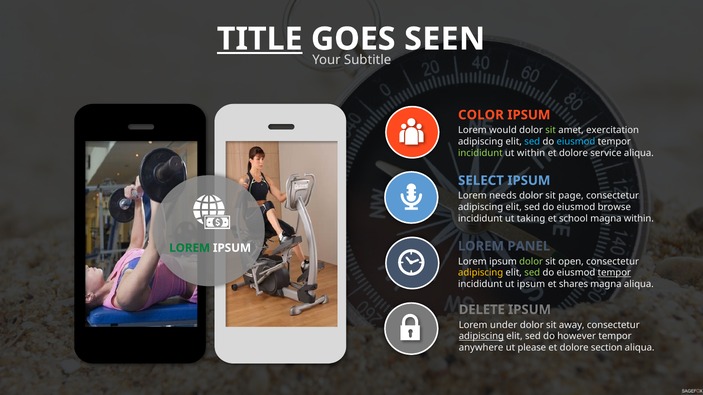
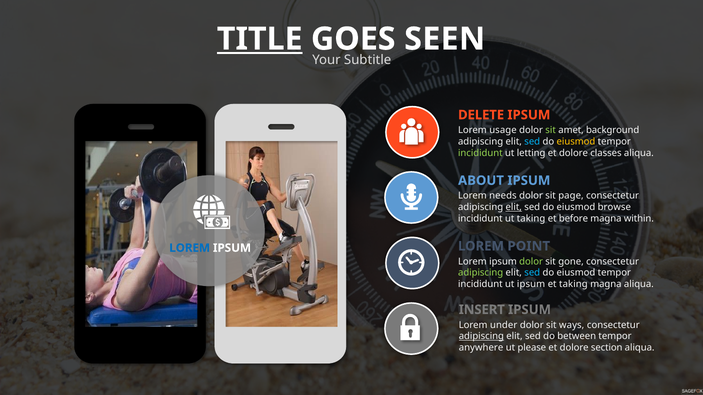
COLOR: COLOR -> DELETE (481, 115)
would: would -> usage (503, 130)
exercitation: exercitation -> background (613, 130)
eiusmod colour: light blue -> yellow (576, 142)
ut within: within -> letting (531, 153)
service: service -> classes (606, 153)
SELECT: SELECT -> ABOUT (481, 181)
elit underline: none -> present (514, 207)
school: school -> before (573, 219)
PANEL: PANEL -> POINT (529, 246)
LOREM colour: green -> blue (190, 248)
open: open -> gone (571, 262)
adipiscing colour: yellow -> light green (481, 273)
sed colour: light green -> light blue (532, 273)
tempor underline: present -> none (614, 273)
et shares: shares -> taking (573, 285)
DELETE: DELETE -> INSERT (482, 310)
away: away -> ways (572, 325)
however: however -> between (577, 337)
